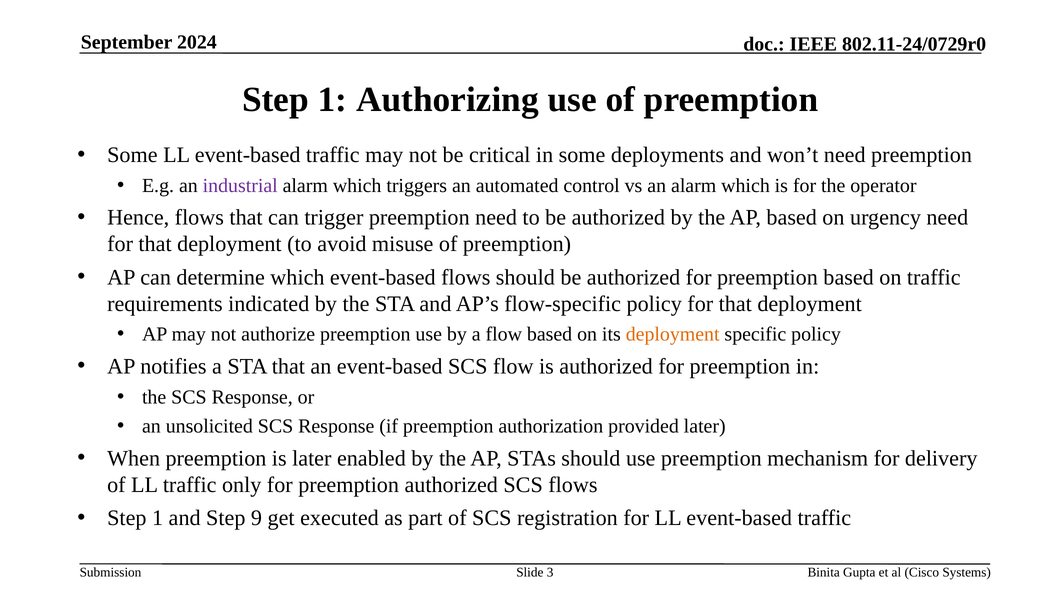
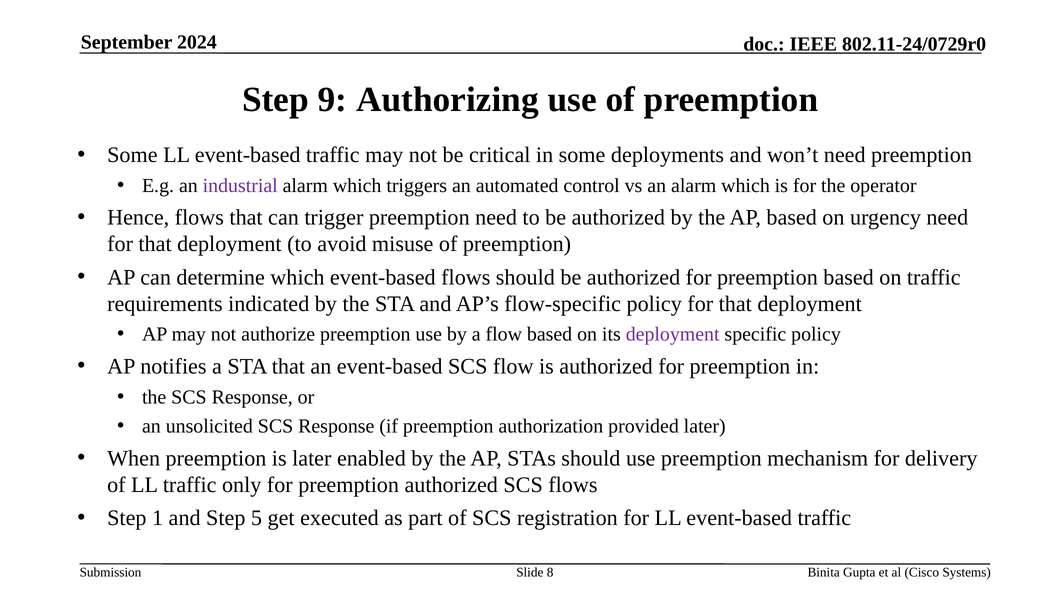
1: 1 -> 9 (332, 100)
deployment colour: orange -> purple (673, 334)
9: 9 -> 5 (256, 518)
3: 3 -> 8 (550, 572)
